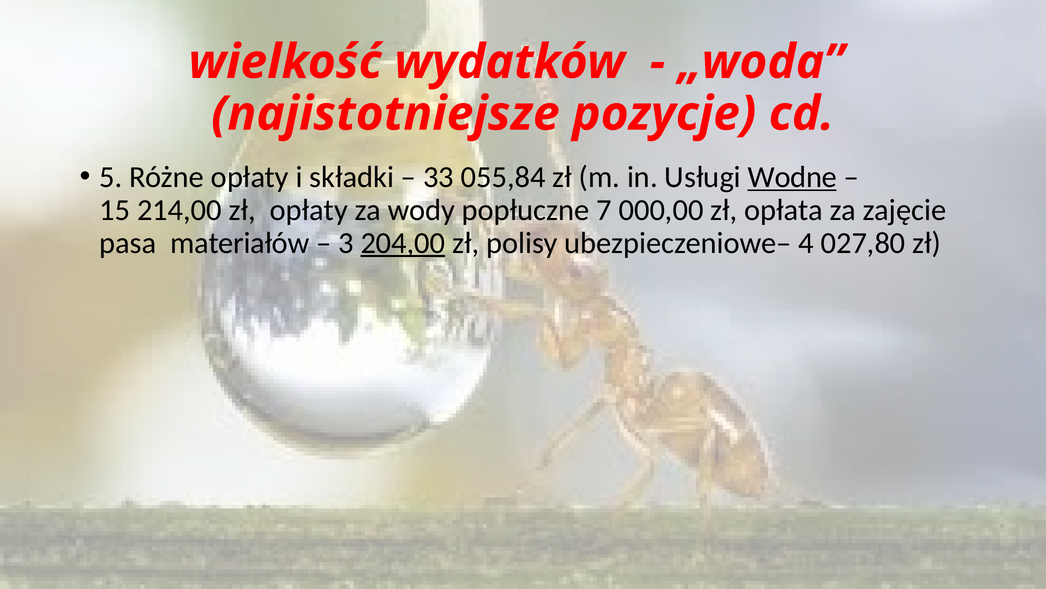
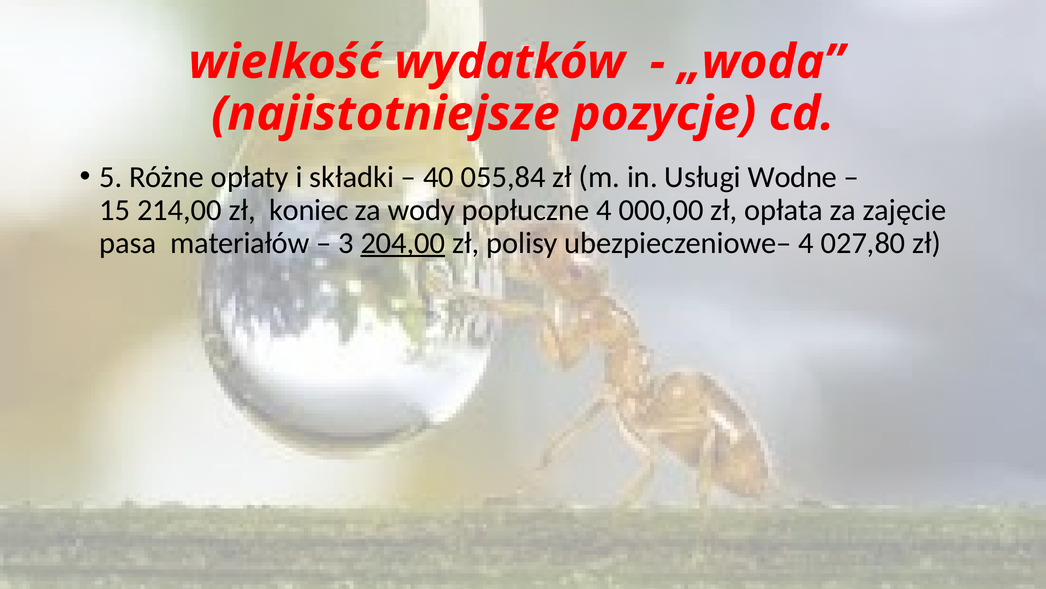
33: 33 -> 40 (438, 177)
Wodne underline: present -> none (792, 177)
zł opłaty: opłaty -> koniec (309, 210)
popłuczne 7: 7 -> 4 (604, 210)
